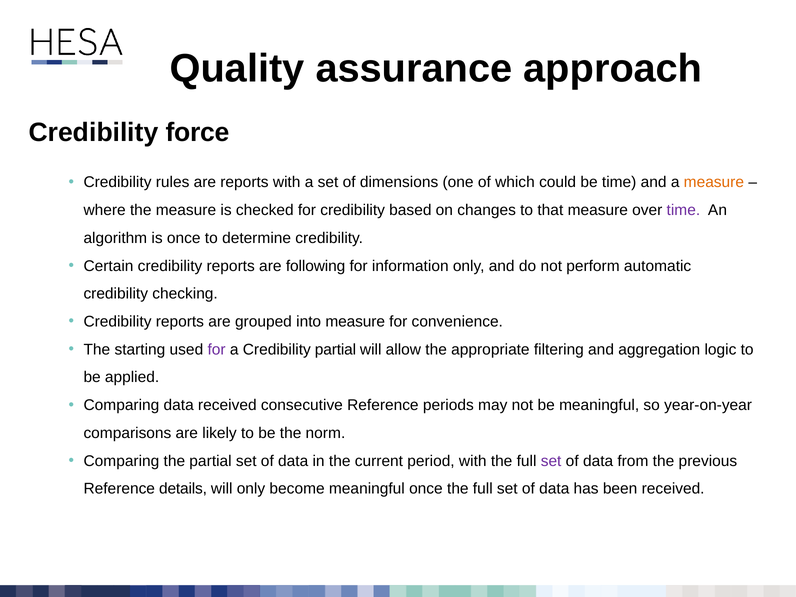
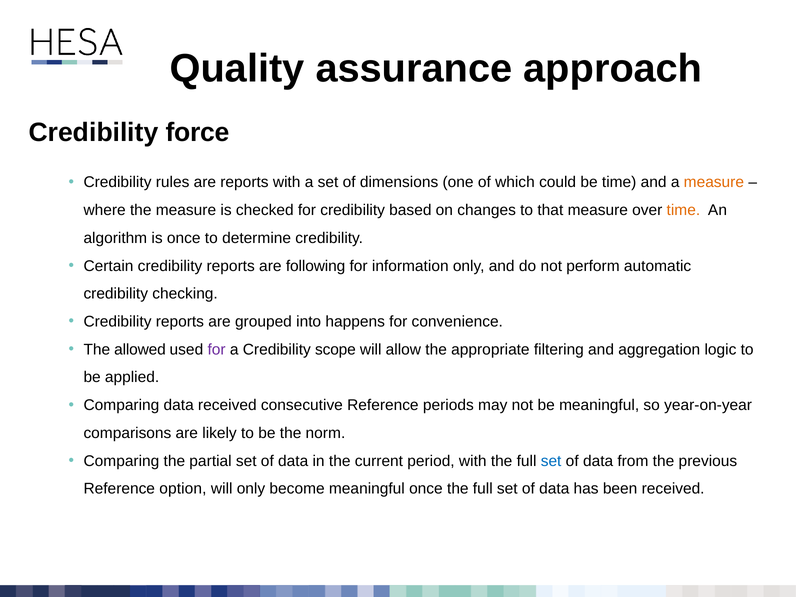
time colour: purple -> orange (683, 210)
into measure: measure -> happens (355, 322)
starting: starting -> allowed (140, 349)
Credibility partial: partial -> scope (335, 349)
set colour: purple -> blue (551, 461)
details: details -> option (183, 489)
